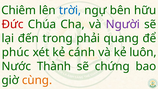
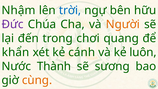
Chiêm: Chiêm -> Nhậm (19, 10)
Đức colour: red -> purple (13, 24)
Người colour: purple -> orange (123, 24)
phải: phải -> chơi (88, 38)
phúc: phúc -> khẩn (16, 52)
chứng: chứng -> sương (112, 66)
